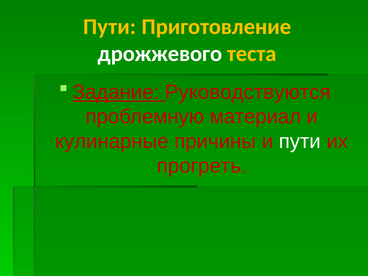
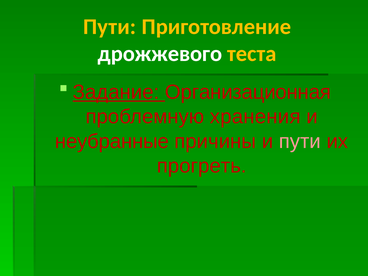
Руководствуются: Руководствуются -> Организационная (248, 92)
материал: материал -> хранения (255, 117)
кулинарные: кулинарные -> неубранные (112, 141)
пути colour: white -> pink (300, 141)
